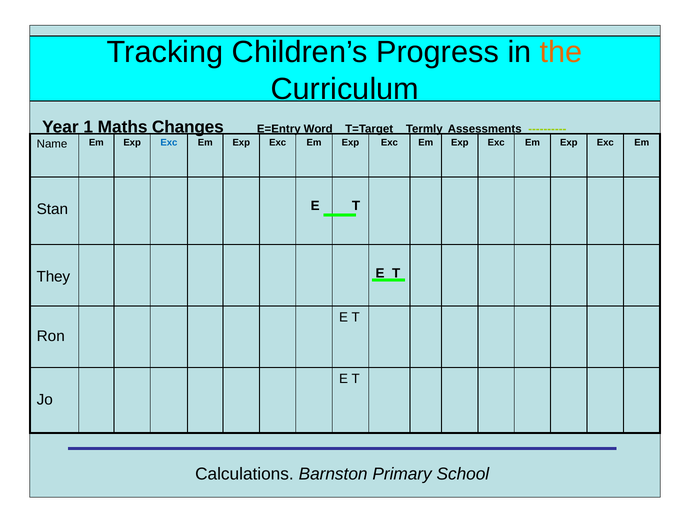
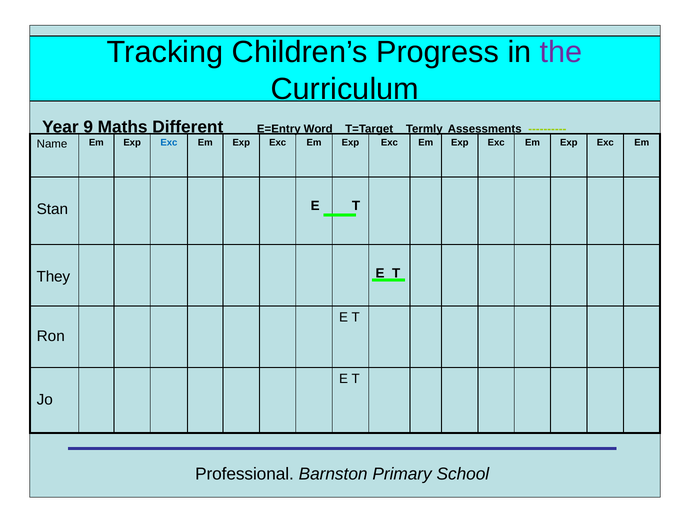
the colour: orange -> purple (561, 52)
1: 1 -> 9 (88, 127)
Changes: Changes -> Different (188, 127)
Calculations: Calculations -> Professional (244, 475)
